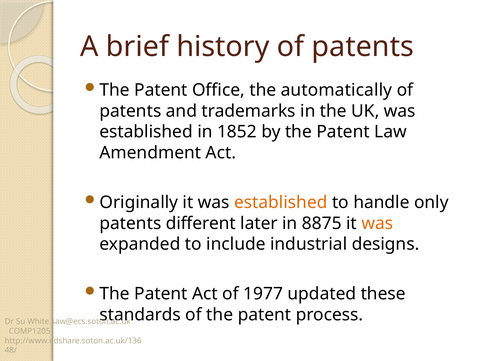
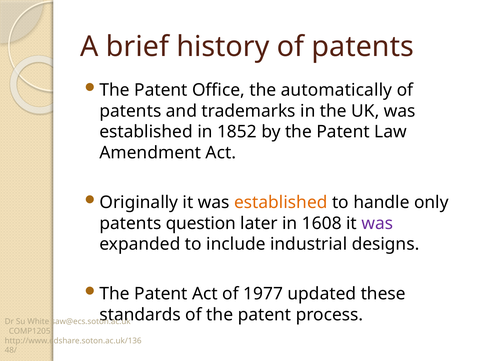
different: different -> question (201, 223)
8875: 8875 -> 1608 (322, 223)
was colour: orange -> purple (377, 223)
